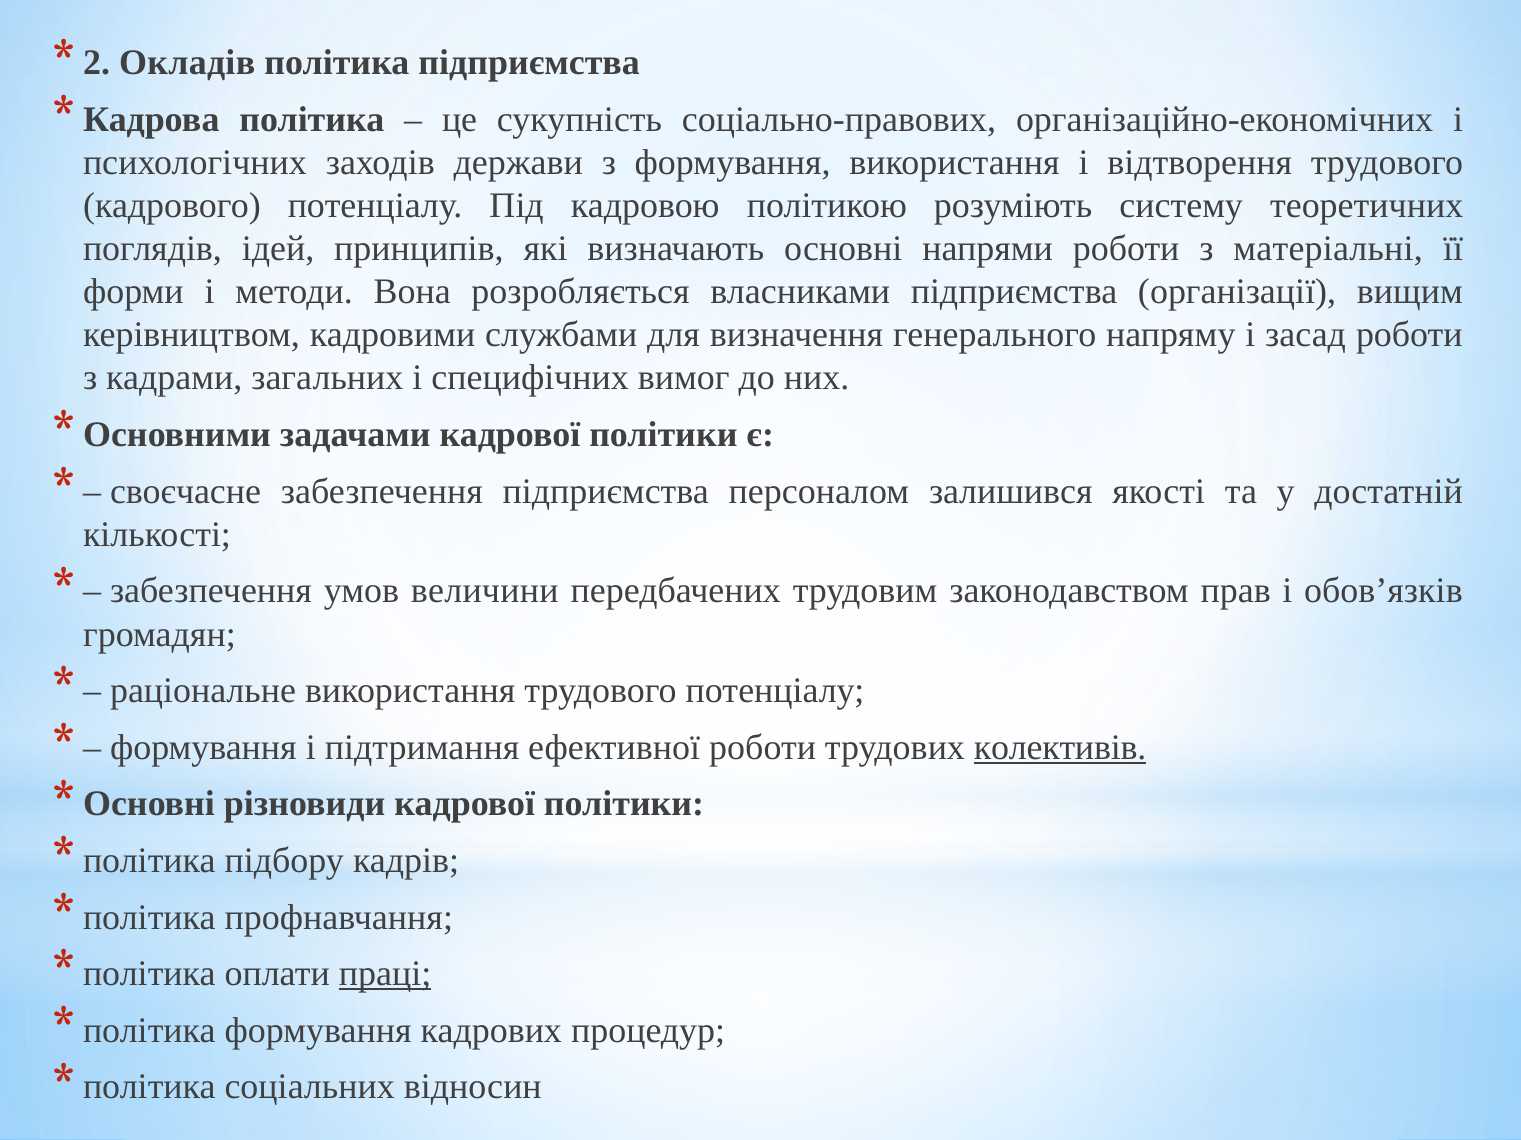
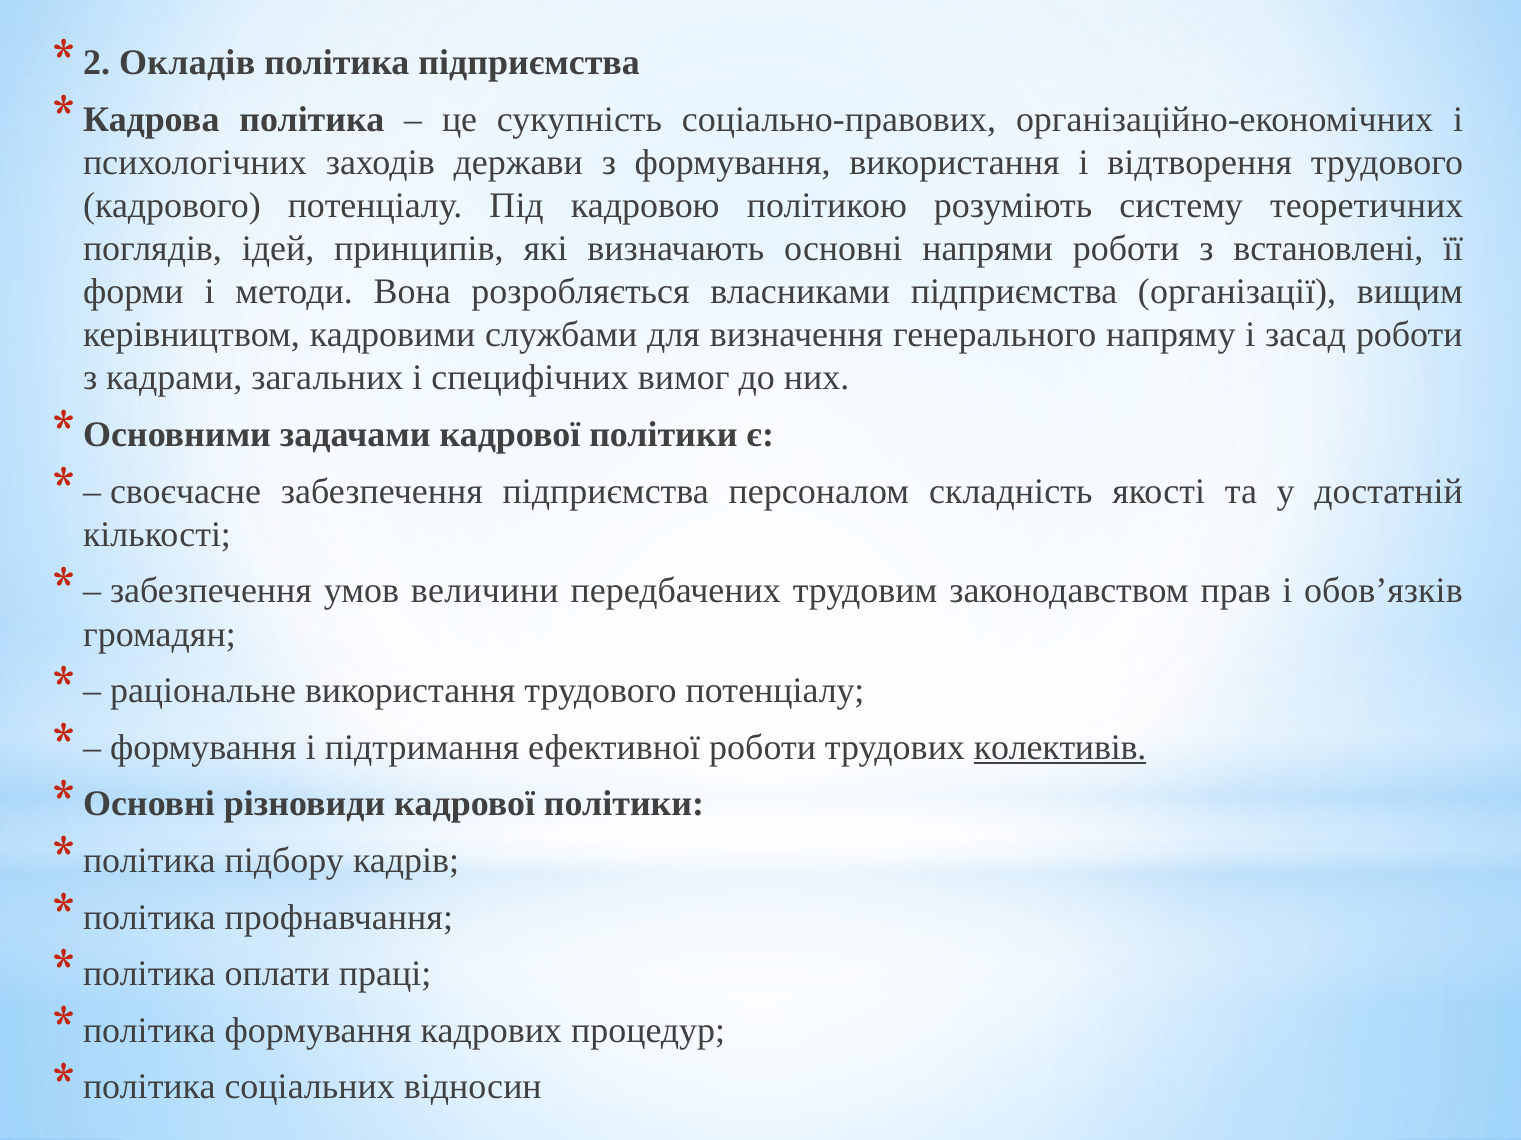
матеріальні: матеріальні -> встановлені (1328, 249)
залишився: залишився -> складність (1011, 492)
праці underline: present -> none (385, 974)
